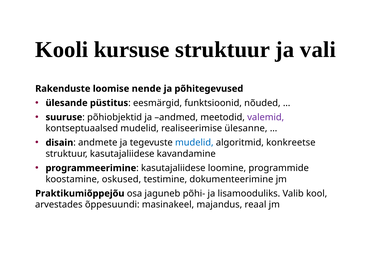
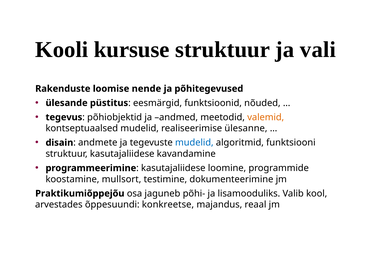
suuruse: suuruse -> tegevus (64, 117)
valemid colour: purple -> orange (266, 117)
konkreetse: konkreetse -> funktsiooni (291, 143)
oskused: oskused -> mullsort (122, 179)
masinakeel: masinakeel -> konkreetse (168, 205)
